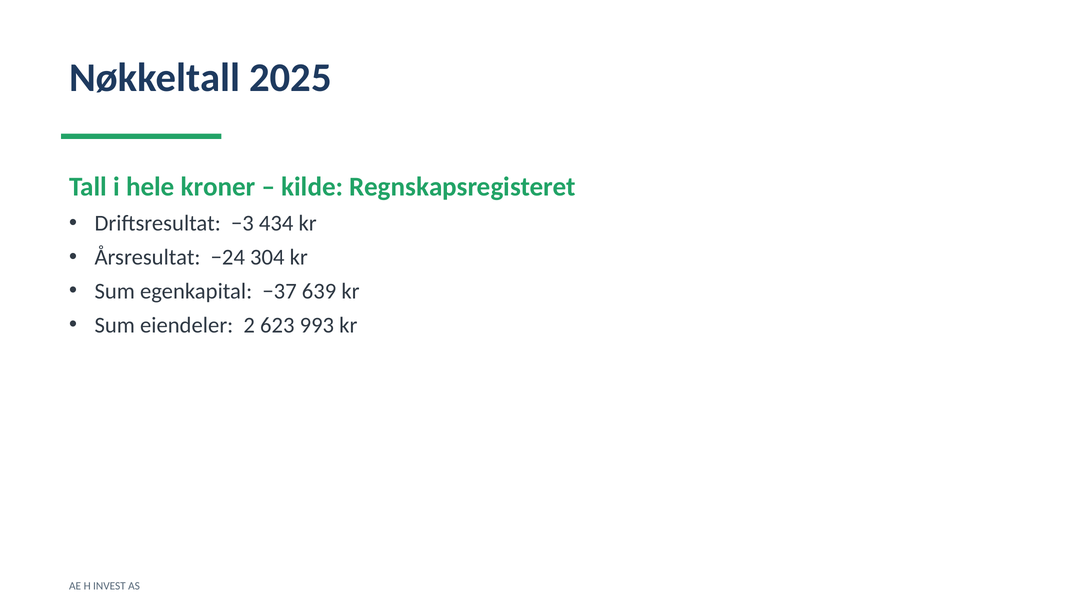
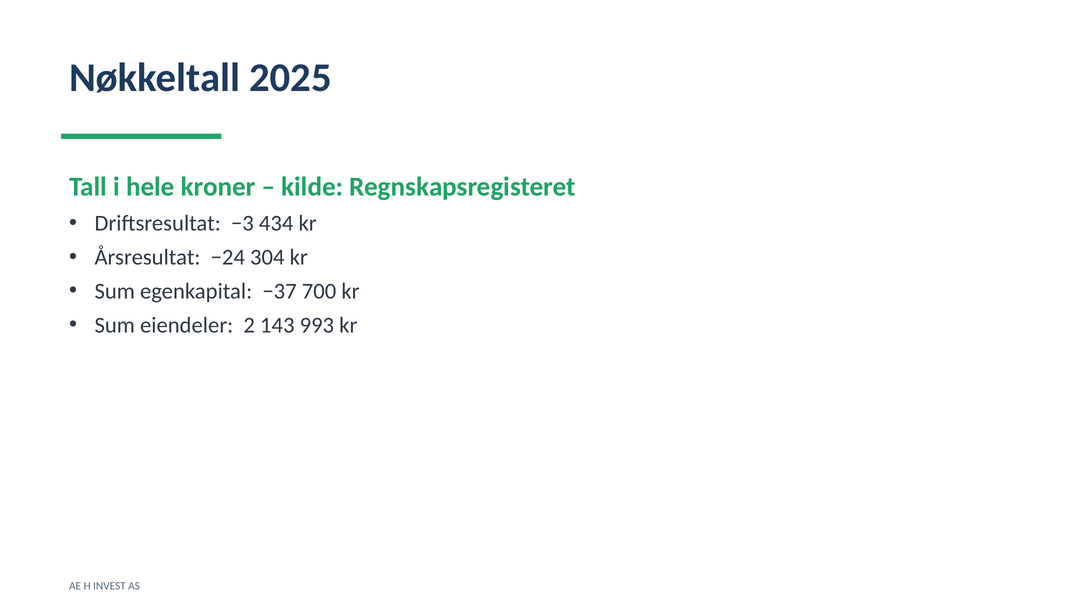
639: 639 -> 700 (319, 291)
623: 623 -> 143 (277, 325)
